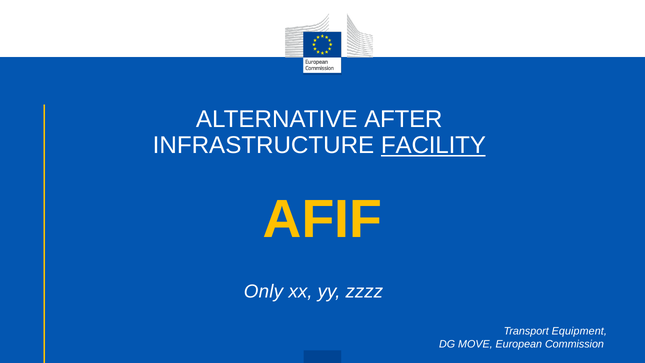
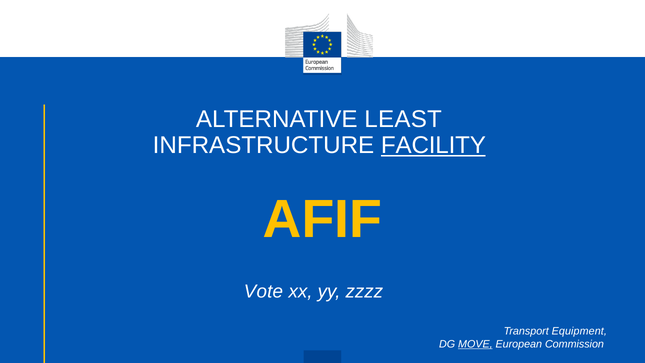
AFTER: AFTER -> LEAST (403, 119)
Only: Only -> Vote (263, 291)
MOVE underline: none -> present (475, 344)
